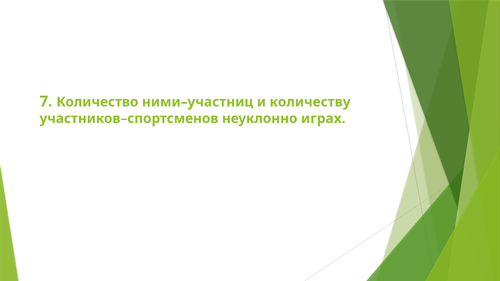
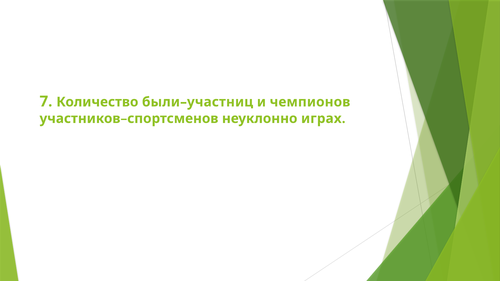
ними–участниц: ними–участниц -> были–участниц (198, 102)
количеству: количеству -> чемпионов (310, 102)
